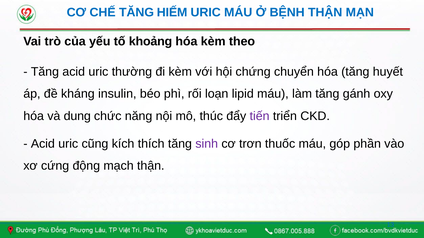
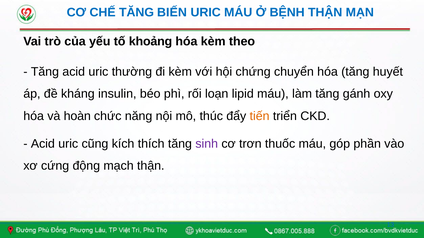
HIẾM: HIẾM -> BIẾN (172, 12)
dung: dung -> hoàn (77, 116)
tiến colour: purple -> orange (260, 116)
